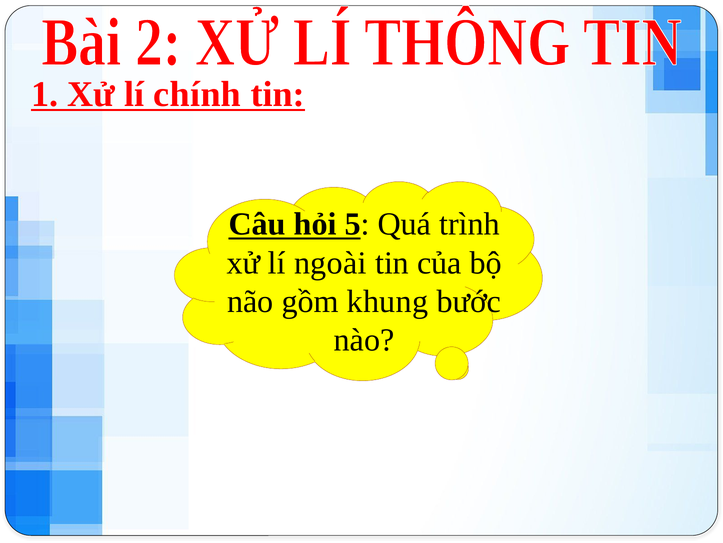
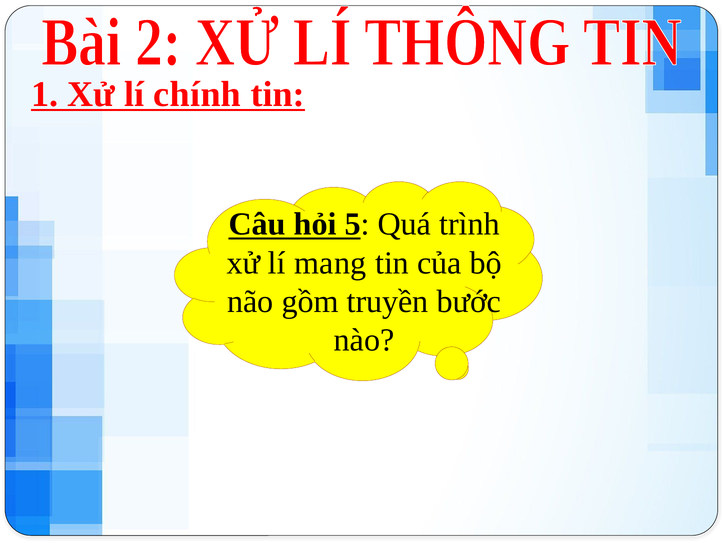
ngoài: ngoài -> mang (330, 263)
khung: khung -> truyền (388, 301)
